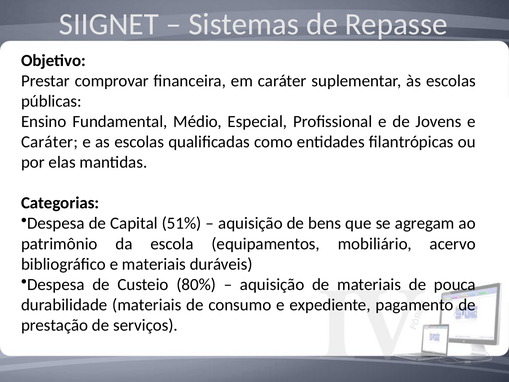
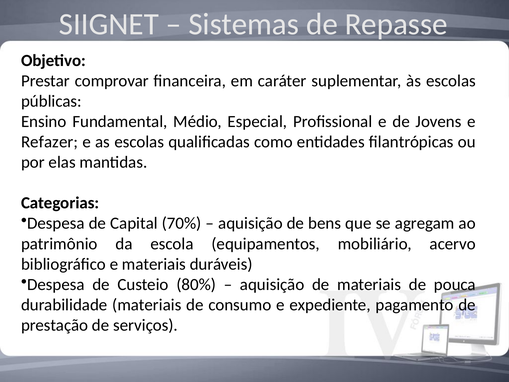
Caráter: Caráter -> Refazer (50, 142)
51%: 51% -> 70% (182, 223)
